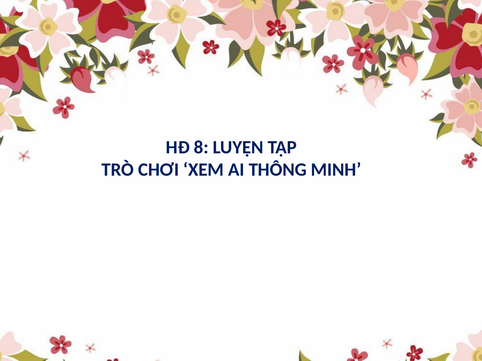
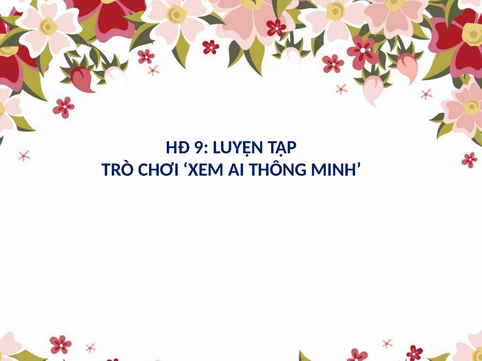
8: 8 -> 9 (201, 148)
